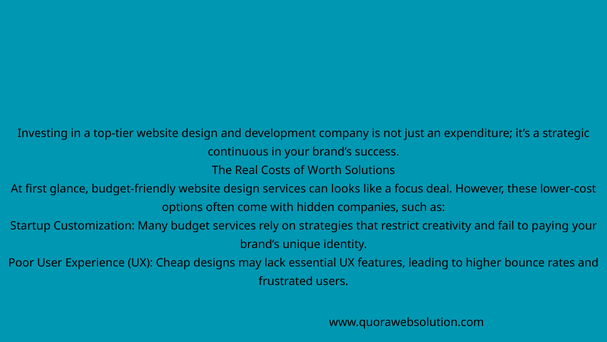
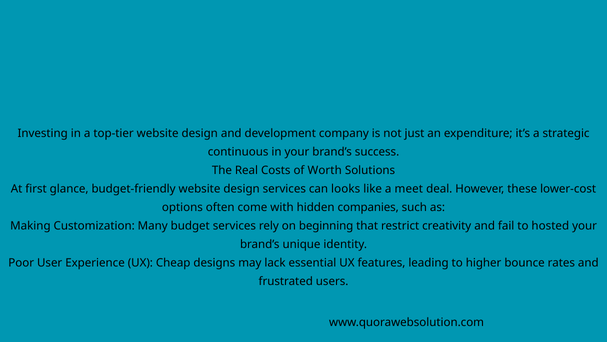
focus: focus -> meet (409, 189)
Startup: Startup -> Making (30, 225)
strategies: strategies -> beginning (326, 225)
paying: paying -> hosted (550, 225)
